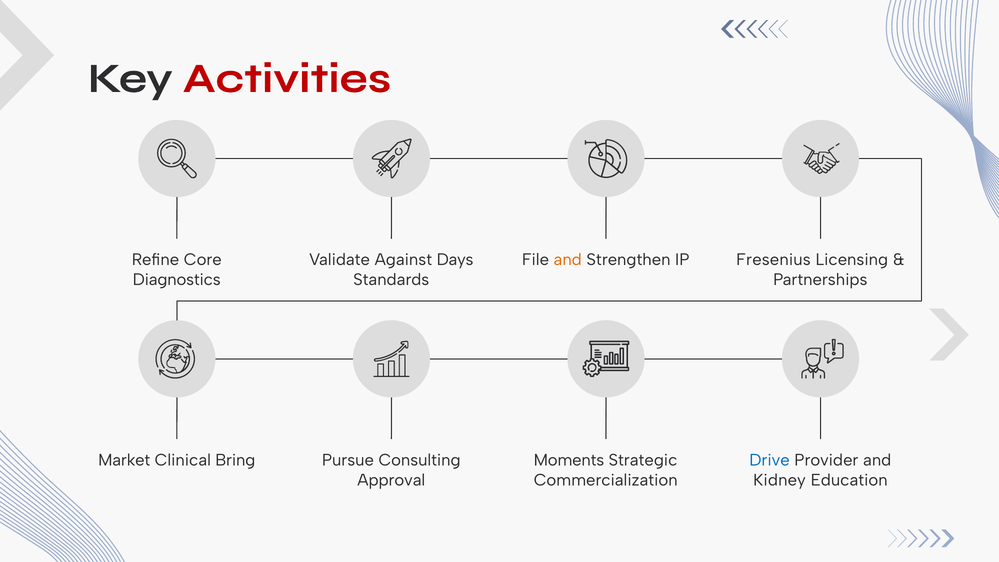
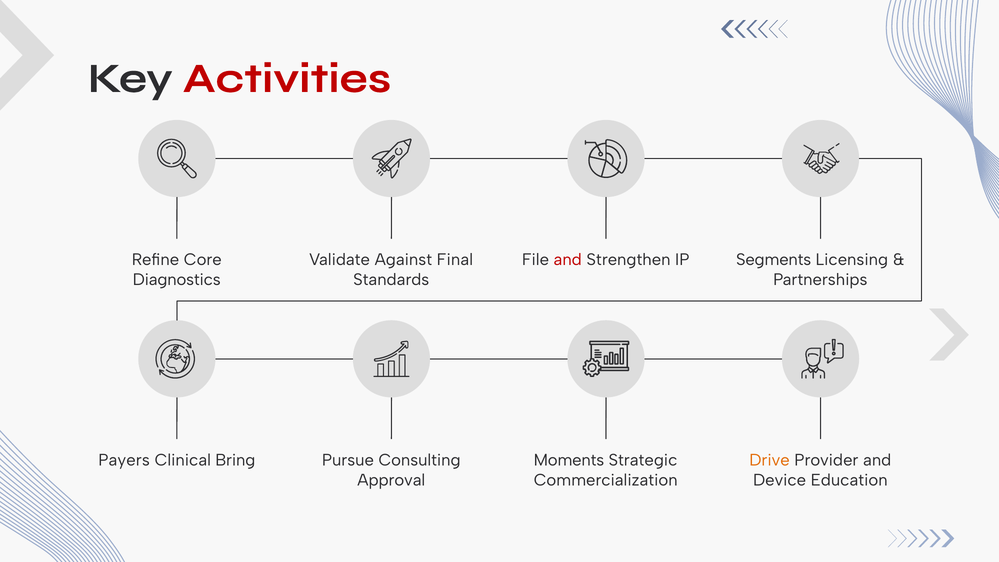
Days: Days -> Final (455, 260)
and colour: orange -> red (568, 260)
Fresenius: Fresenius -> Segments (774, 260)
Market: Market -> Payers (124, 460)
Drive colour: blue -> orange (770, 460)
Kidney: Kidney -> Device (780, 480)
